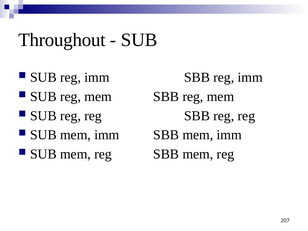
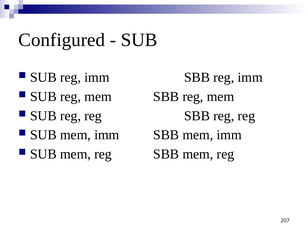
Throughout: Throughout -> Configured (62, 40)
